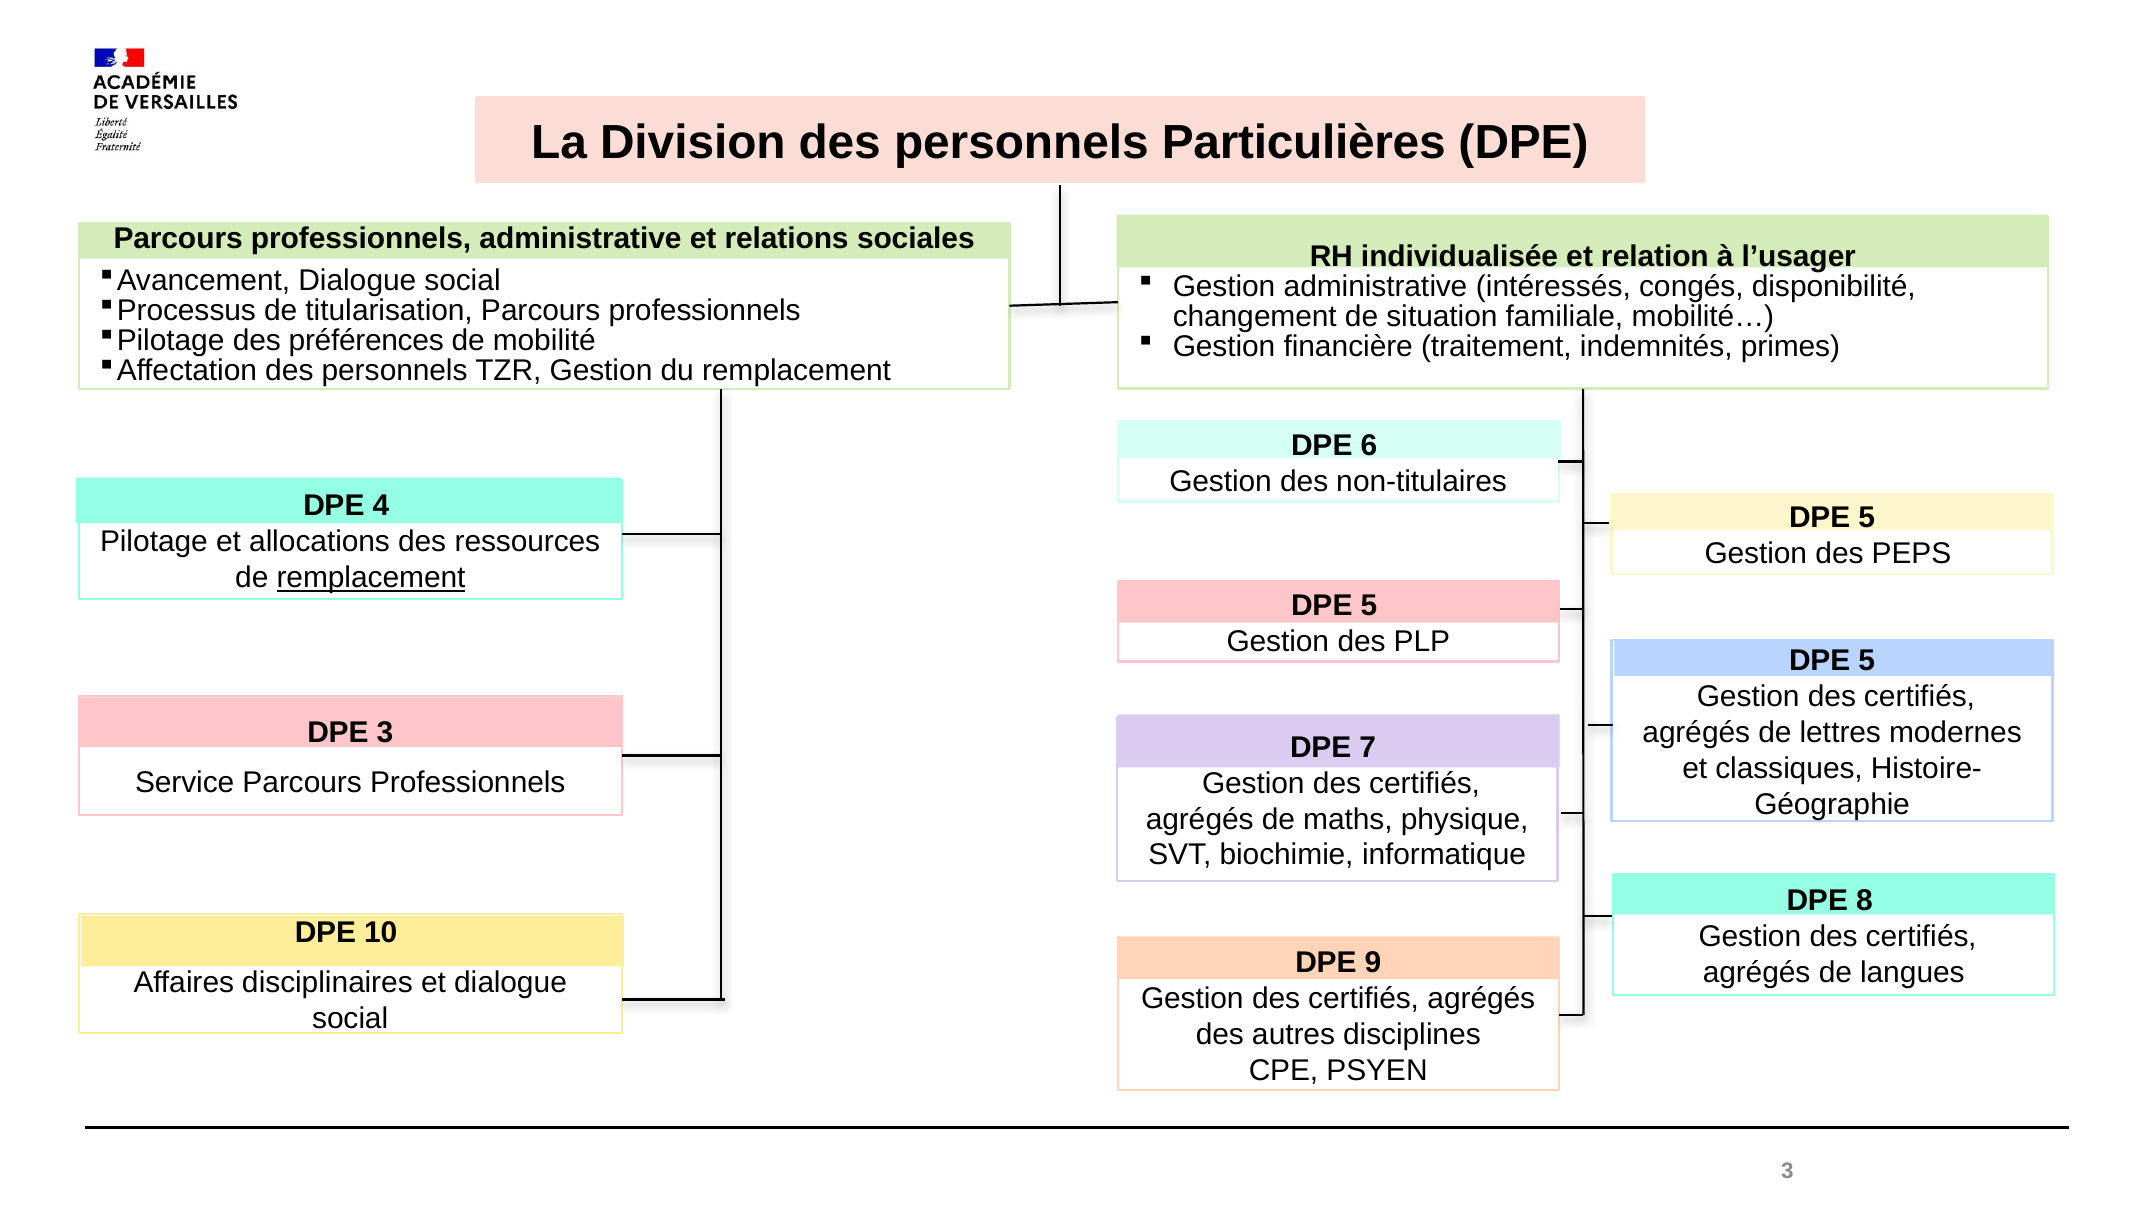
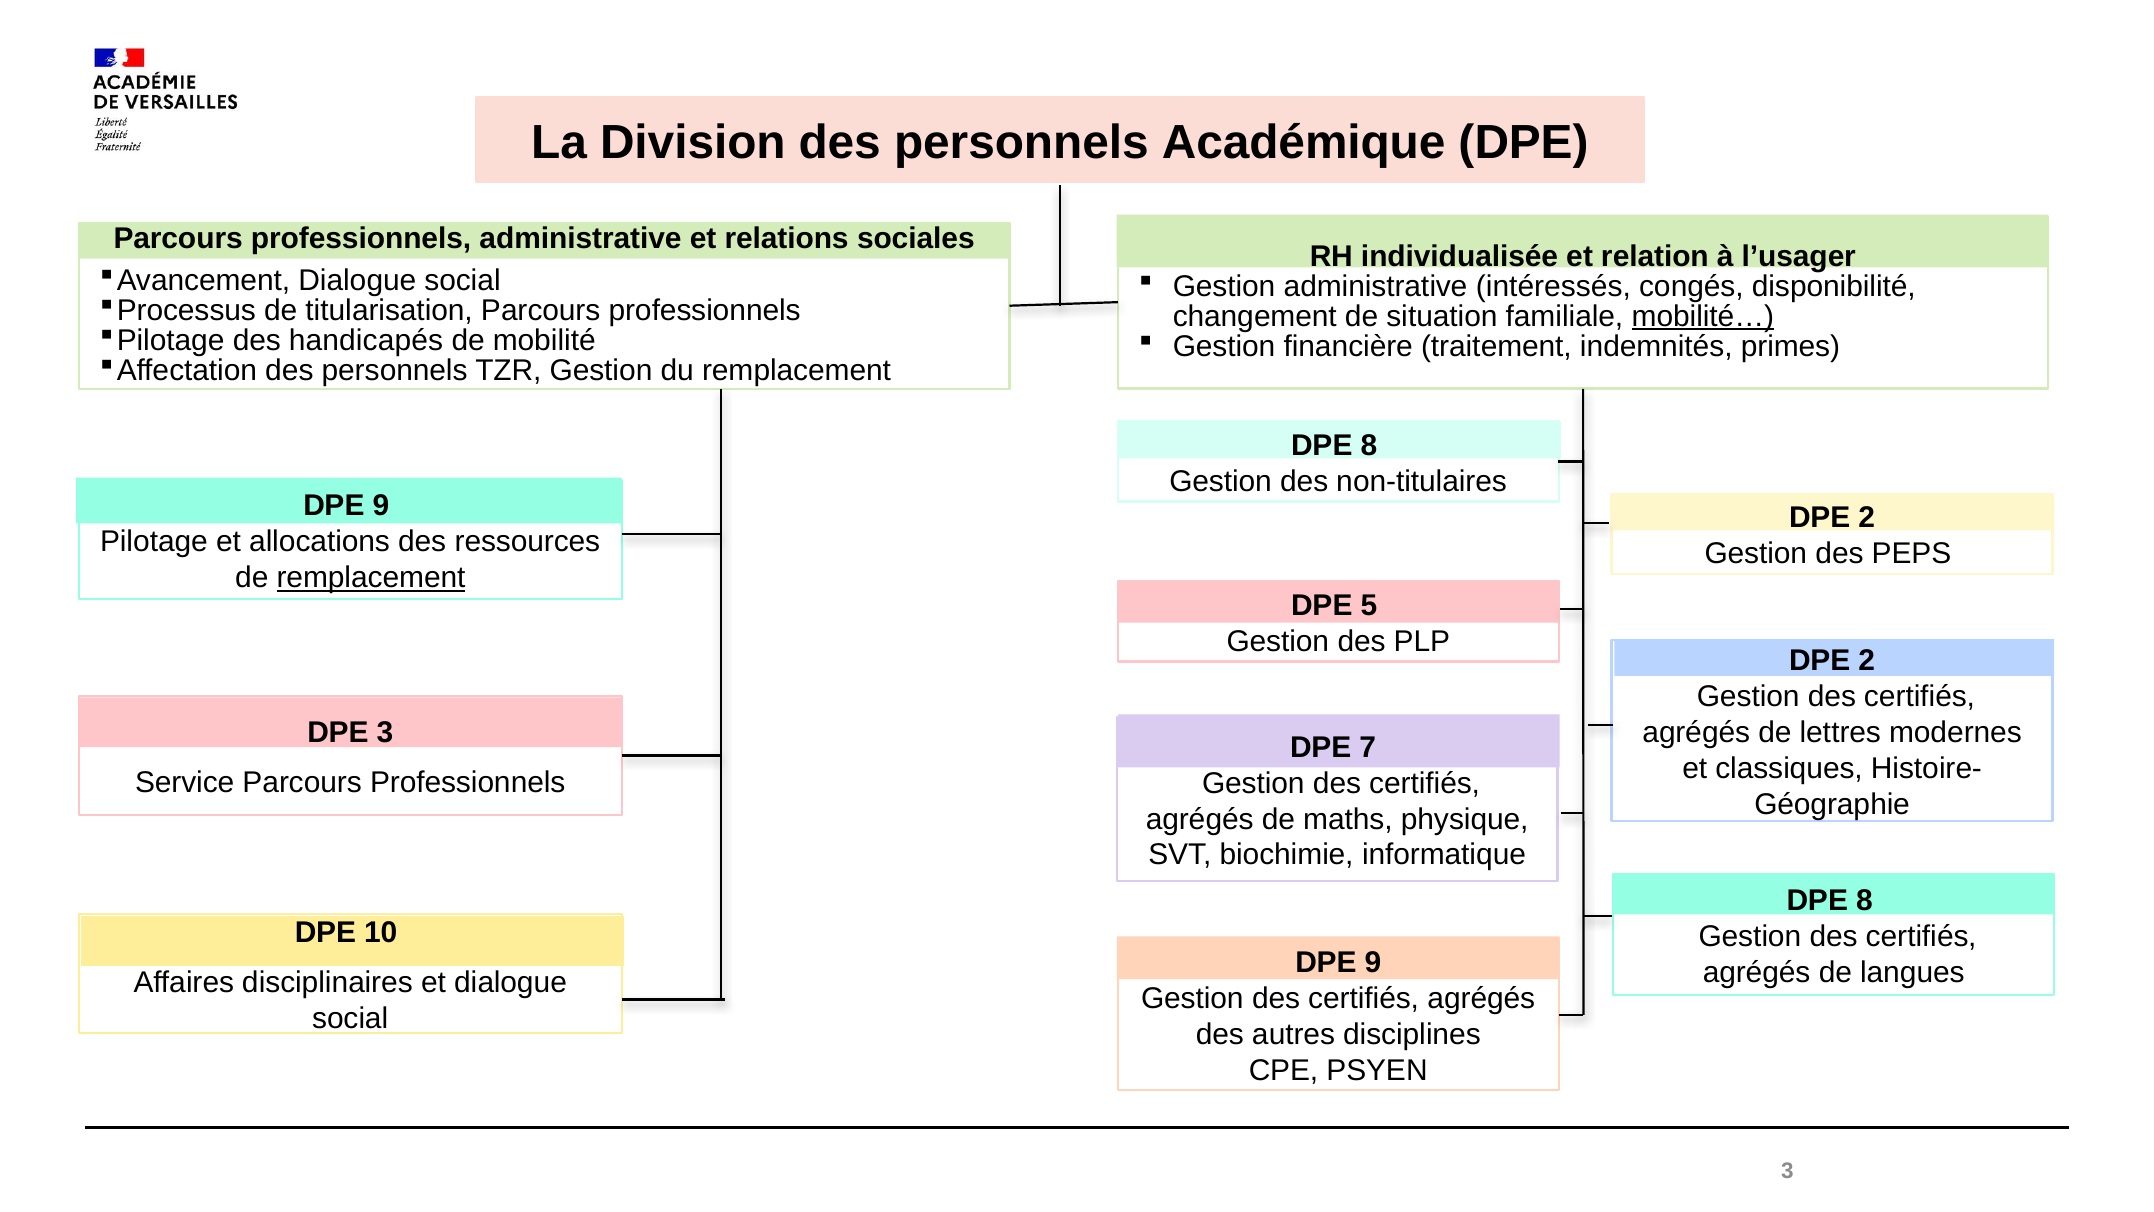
Particulières: Particulières -> Académique (1304, 143)
mobilité… underline: none -> present (1703, 316)
préférences: préférences -> handicapés (366, 341)
6: 6 -> 8 (1369, 445)
4: 4 -> 9 (381, 506)
5: 5 -> 2 (1867, 518)
5: 5 -> 2 (1867, 661)
